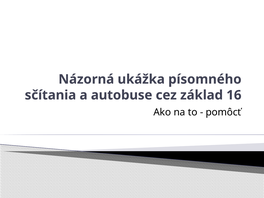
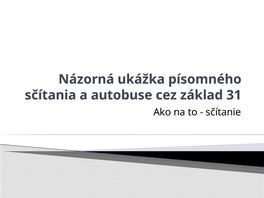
16: 16 -> 31 (234, 95)
pomôcť: pomôcť -> sčítanie (223, 112)
